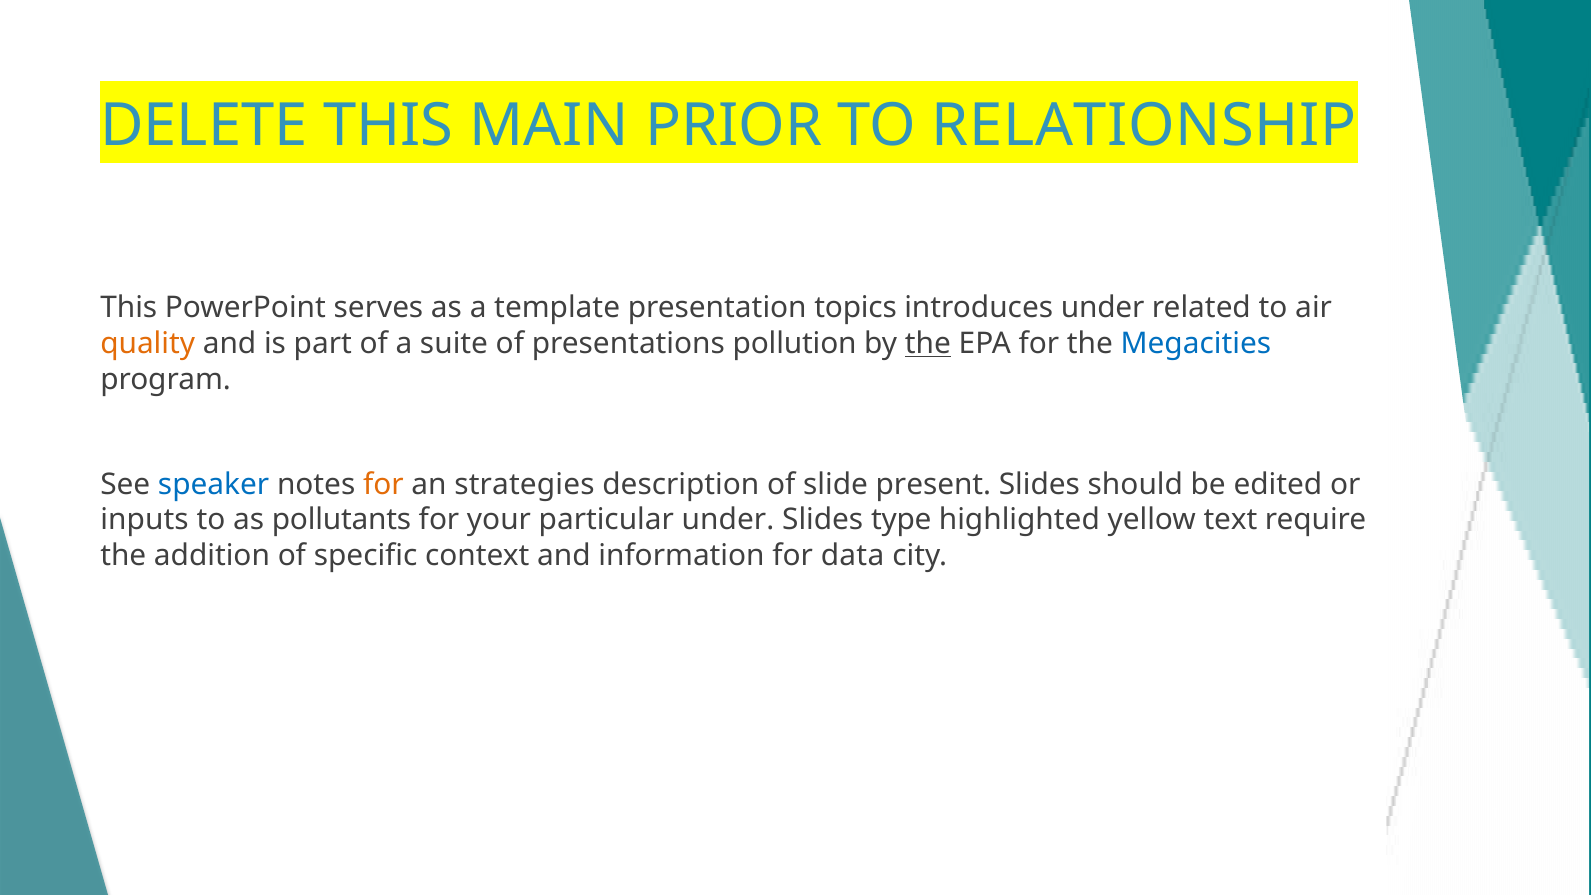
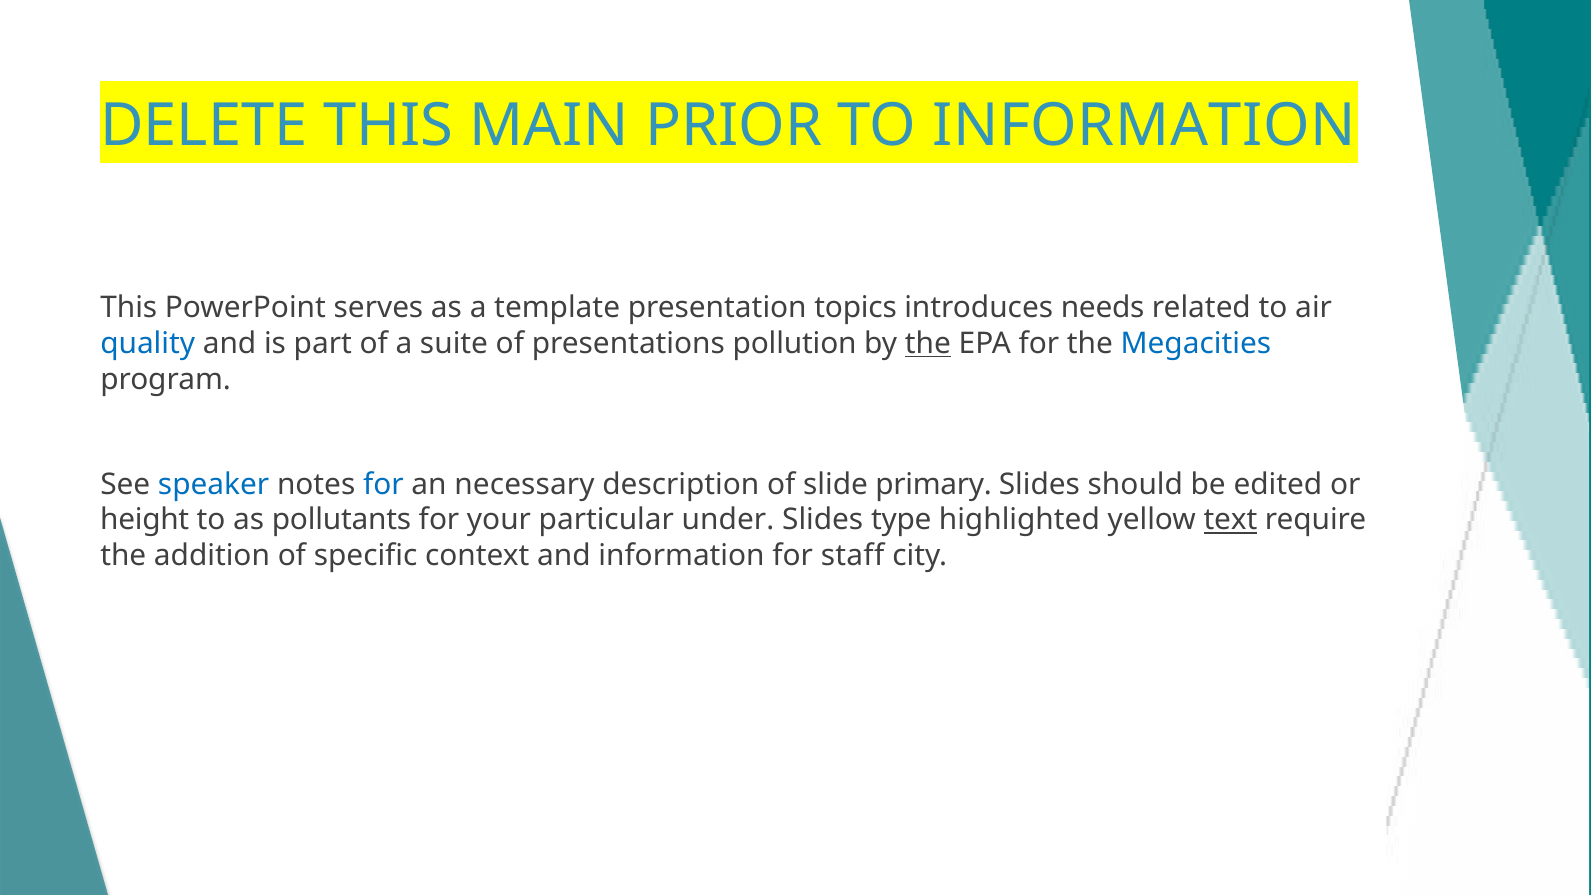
TO RELATIONSHIP: RELATIONSHIP -> INFORMATION (1144, 125)
introduces under: under -> needs (1103, 308)
quality colour: orange -> blue (148, 344)
for colour: orange -> blue (383, 484)
strategies: strategies -> necessary (524, 484)
present: present -> primary (934, 484)
inputs: inputs -> height (145, 520)
text underline: none -> present (1230, 520)
data: data -> staff (853, 556)
